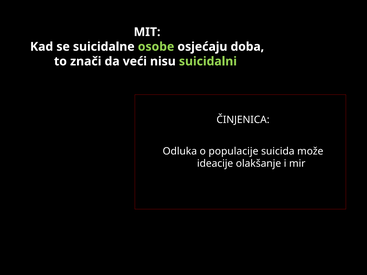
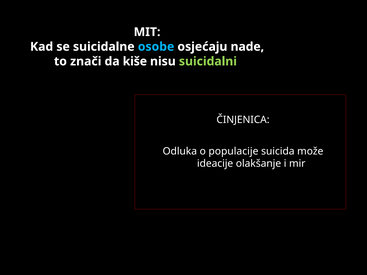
osobe colour: light green -> light blue (156, 47)
doba: doba -> nade (247, 47)
veći: veći -> kiše (135, 61)
